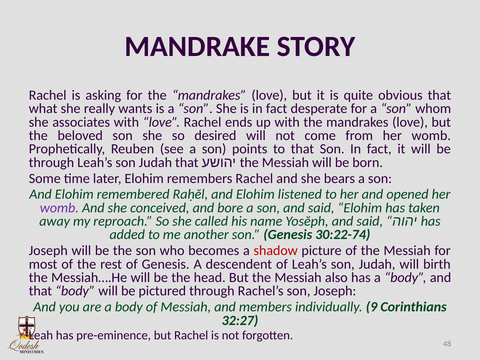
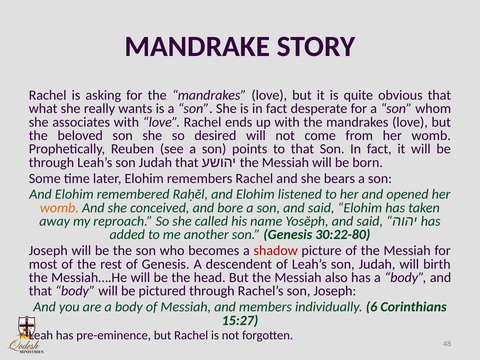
womb colour: purple -> orange (59, 208)
30:22-74: 30:22-74 -> 30:22-80 (343, 235)
9: 9 -> 6 (372, 307)
32:27: 32:27 -> 15:27 (240, 320)
